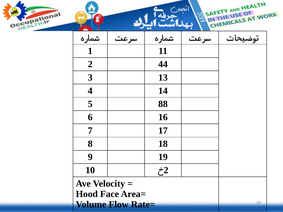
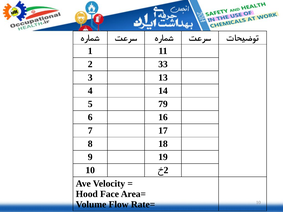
44: 44 -> 33 (163, 64)
88: 88 -> 79 (163, 104)
